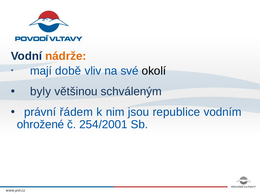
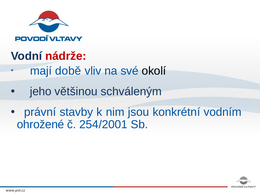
nádrže colour: orange -> red (66, 56)
byly: byly -> jeho (41, 91)
řádem: řádem -> stavby (76, 112)
republice: republice -> konkrétní (176, 112)
